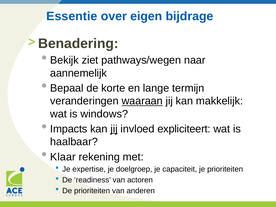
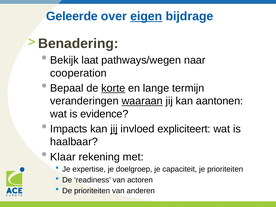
Essentie: Essentie -> Geleerde (72, 16)
eigen underline: none -> present (146, 16)
ziet: ziet -> laat (90, 60)
aannemelijk: aannemelijk -> cooperation (78, 73)
korte underline: none -> present (113, 88)
makkelijk: makkelijk -> aantonen (220, 101)
windows: windows -> evidence (104, 114)
